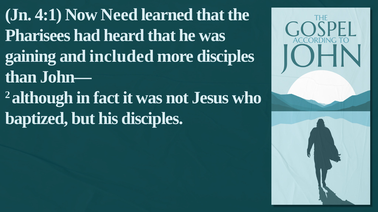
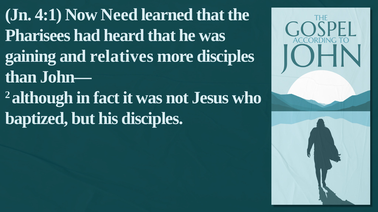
included: included -> relatives (122, 56)
